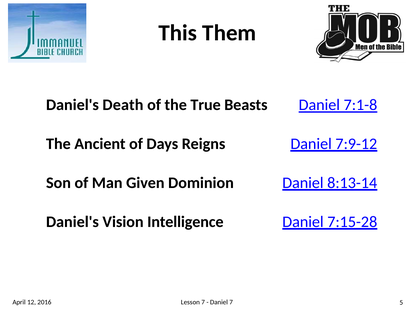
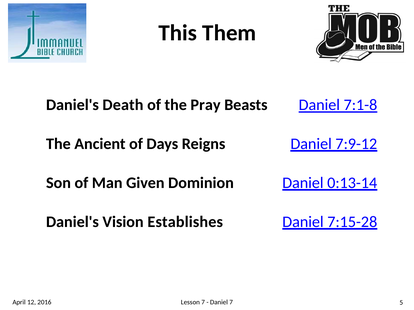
True: True -> Pray (206, 105)
8:13-14: 8:13-14 -> 0:13-14 (352, 183)
Intelligence: Intelligence -> Establishes (185, 222)
